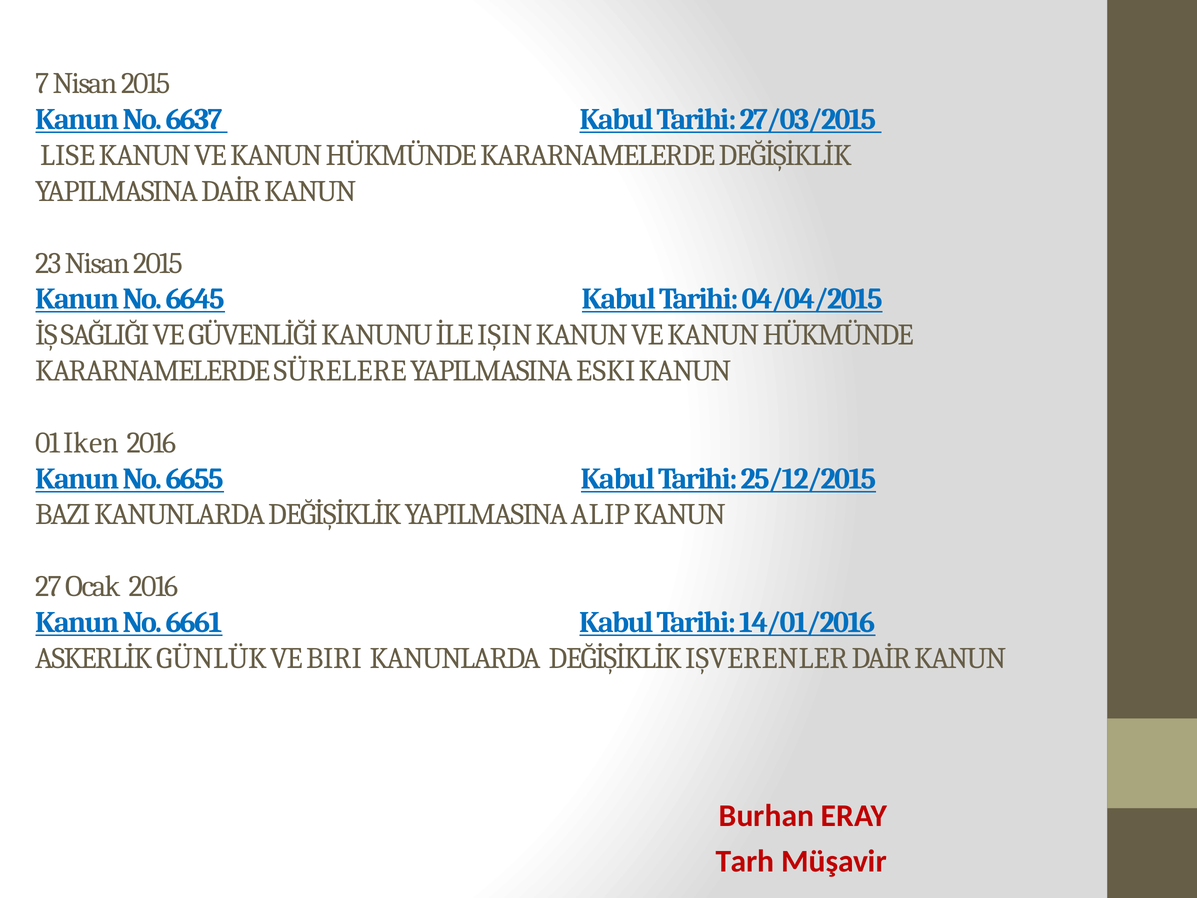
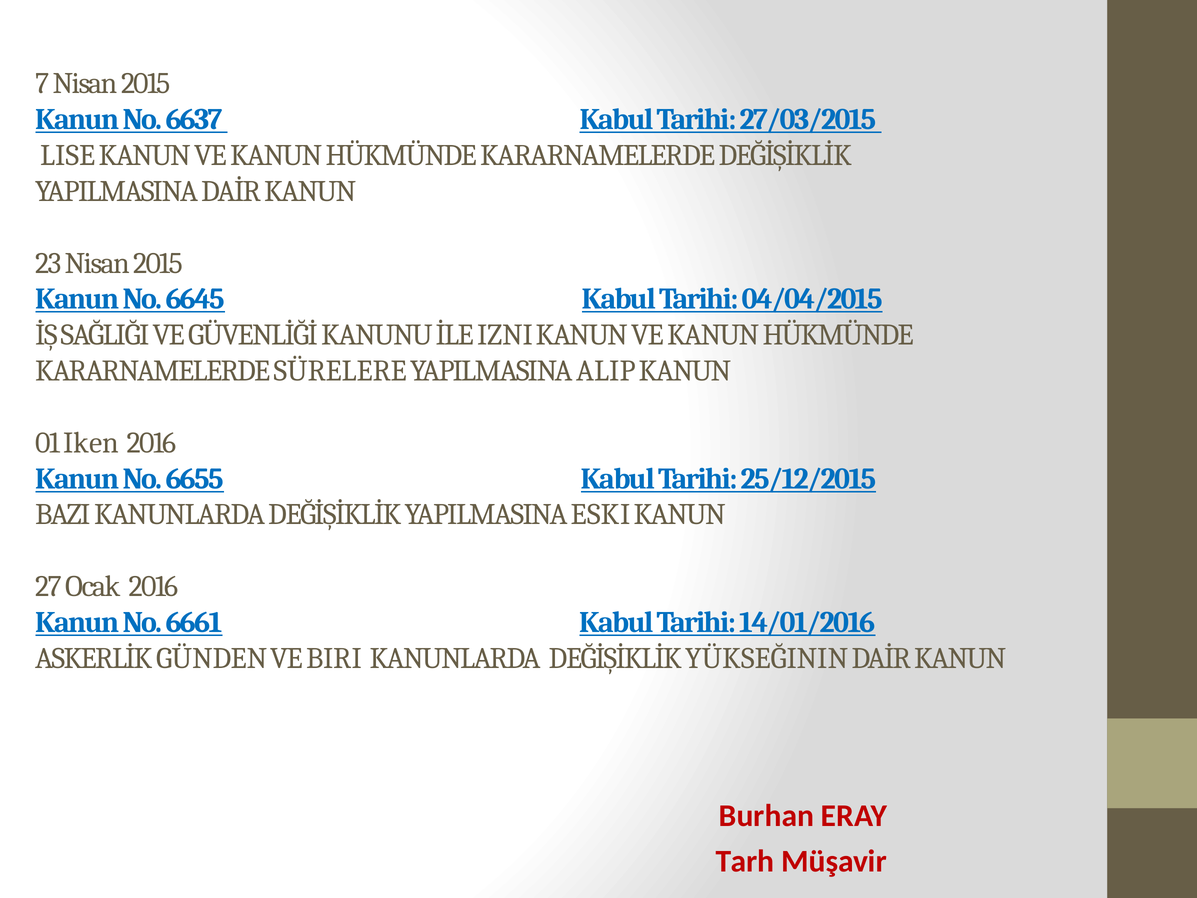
IŞIN: IŞIN -> IZNI (505, 335)
ESKI: ESKI -> ALIP (606, 371)
ALIP: ALIP -> ESKI (601, 514)
GÜNLÜK: GÜNLÜK -> GÜNDEN (212, 658)
IŞVERENLER: IŞVERENLER -> YÜKSEĞININ (767, 658)
